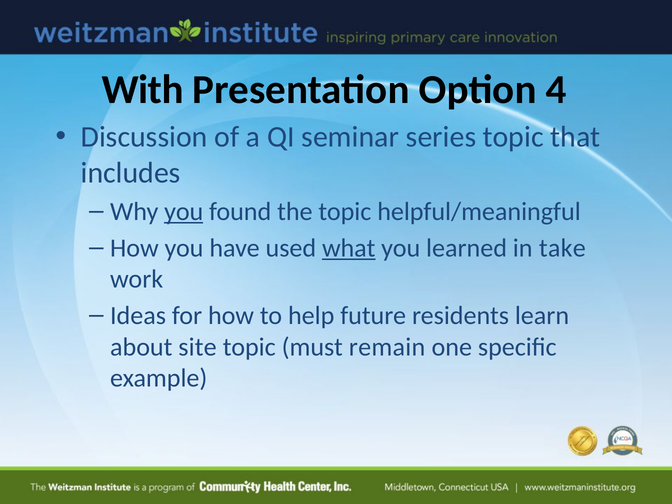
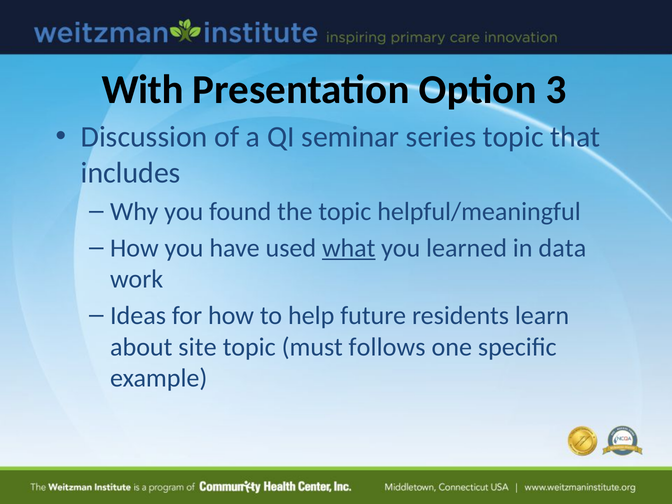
4: 4 -> 3 (556, 90)
you underline: present -> none (184, 211)
take: take -> data (562, 248)
remain: remain -> follows (387, 347)
